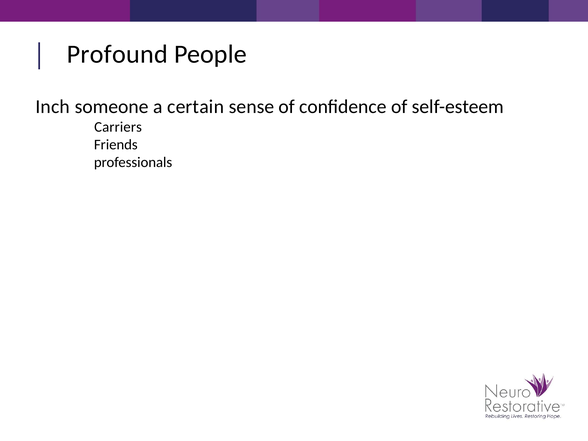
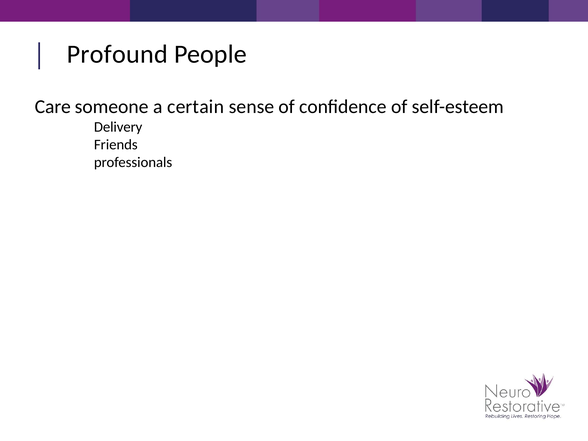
Inch: Inch -> Care (53, 107)
Carriers: Carriers -> Delivery (118, 127)
